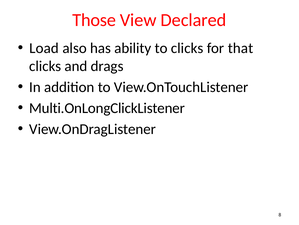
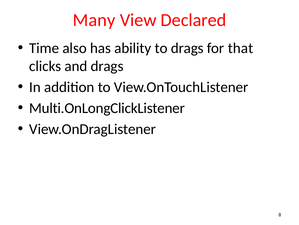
Those: Those -> Many (94, 20)
Load: Load -> Time (44, 48)
to clicks: clicks -> drags (187, 48)
